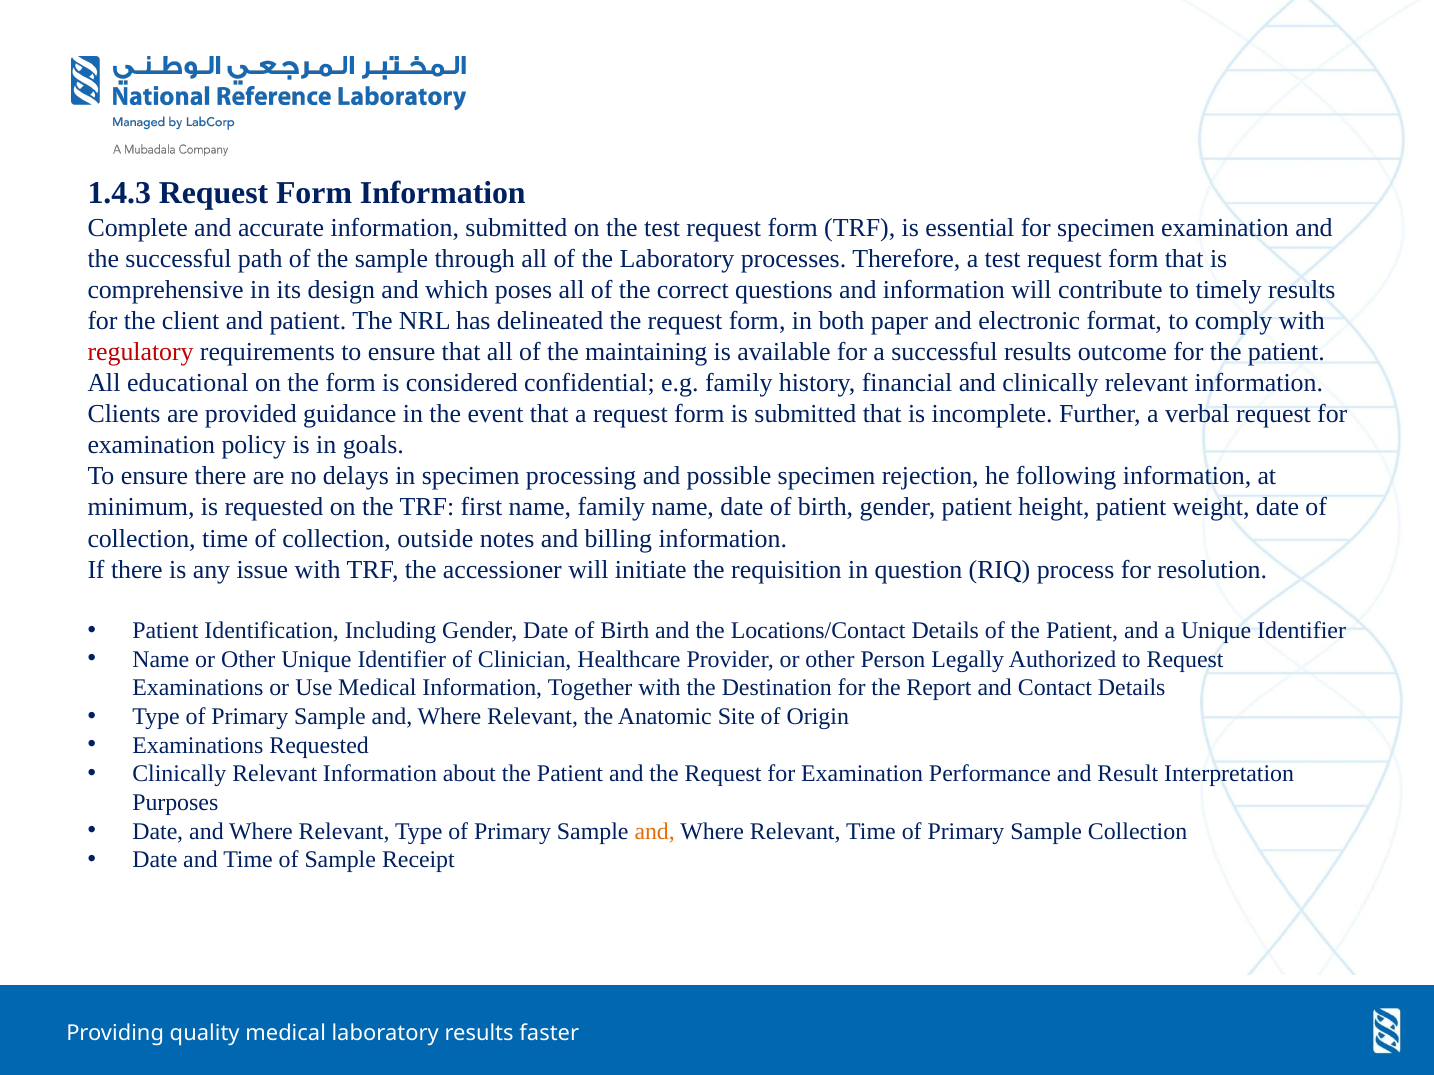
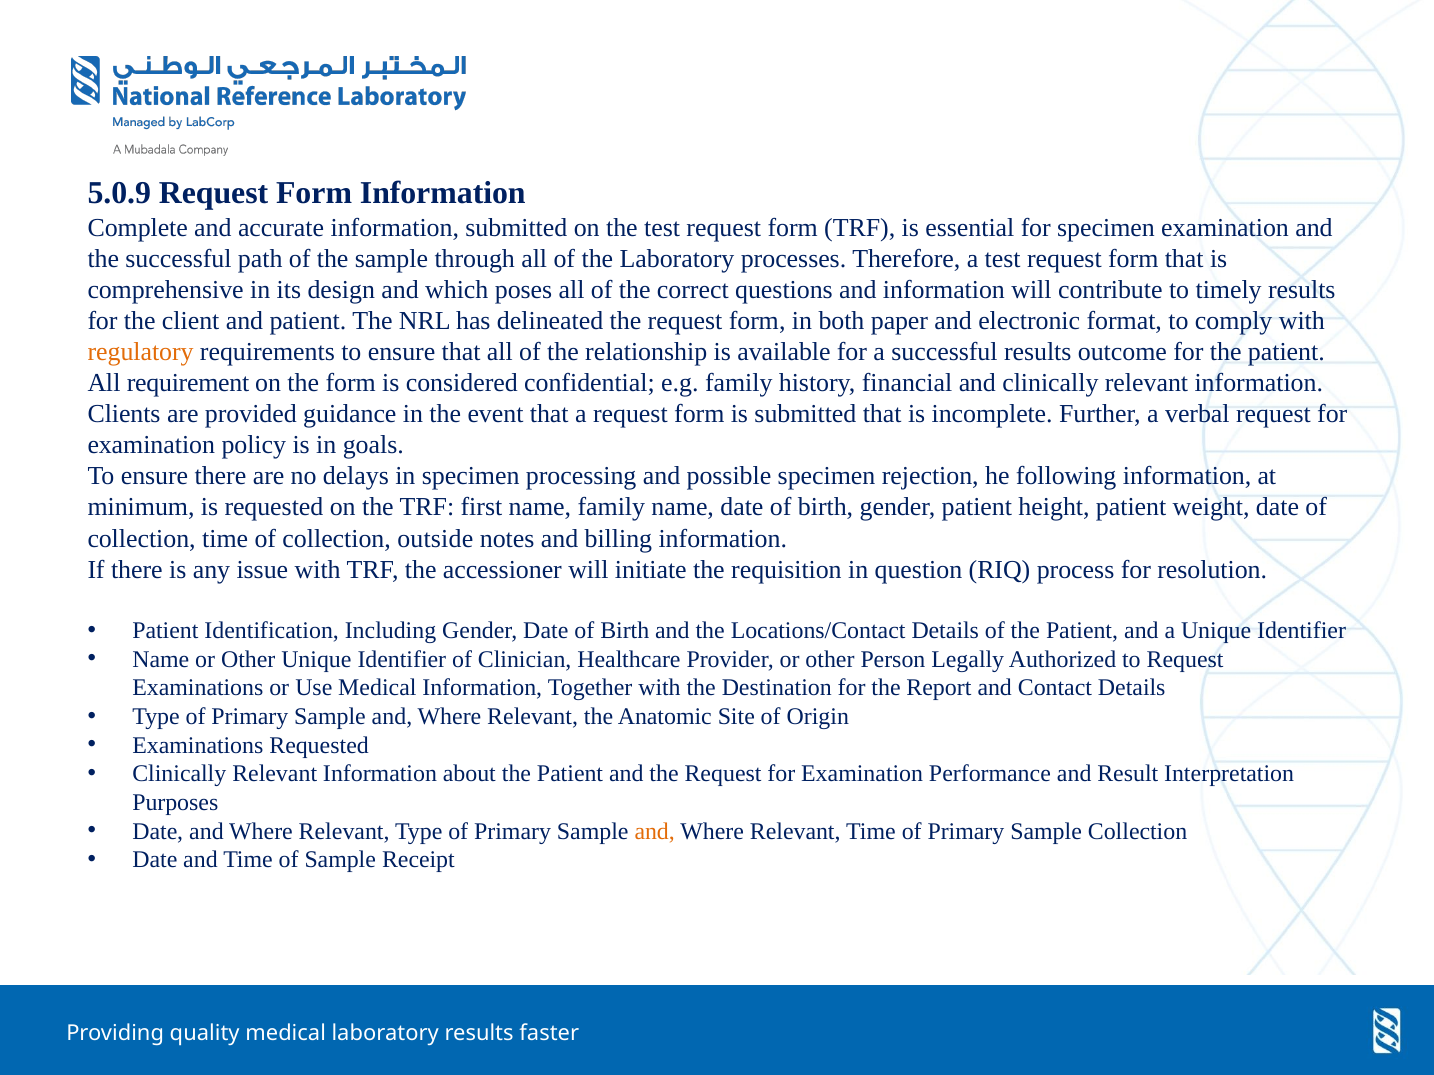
1.4.3: 1.4.3 -> 5.0.9 (119, 193)
regulatory colour: red -> orange (141, 352)
maintaining: maintaining -> relationship (646, 352)
educational: educational -> requirement (188, 383)
